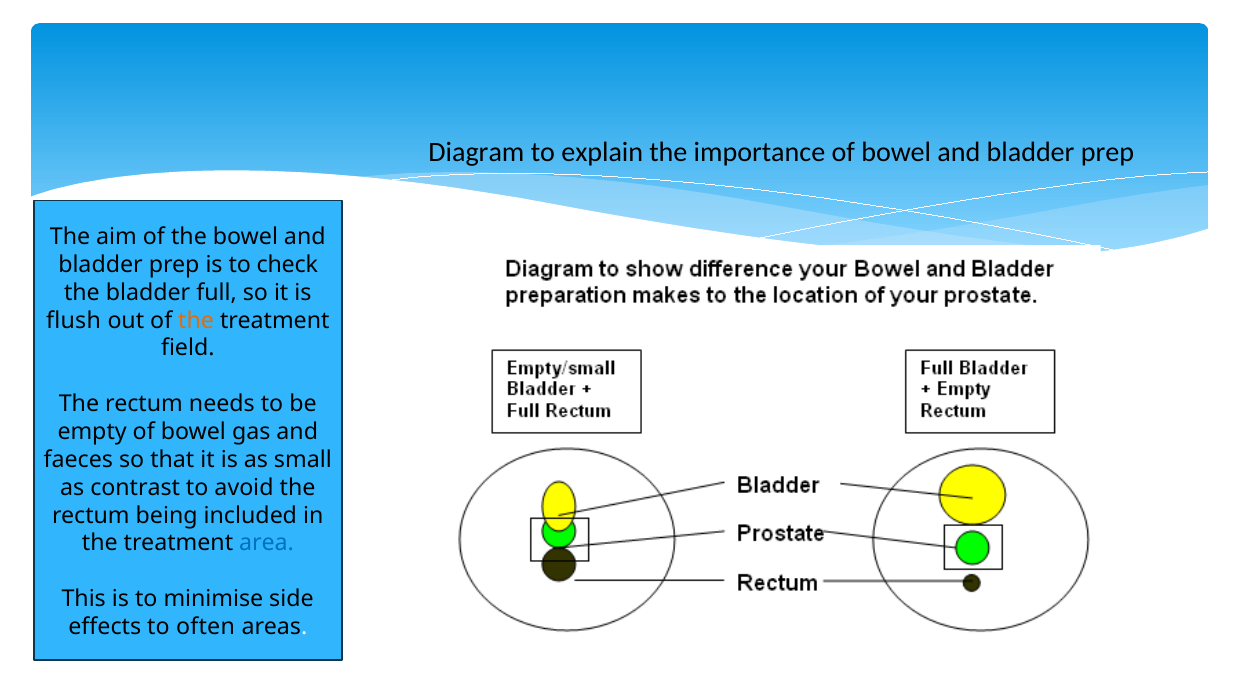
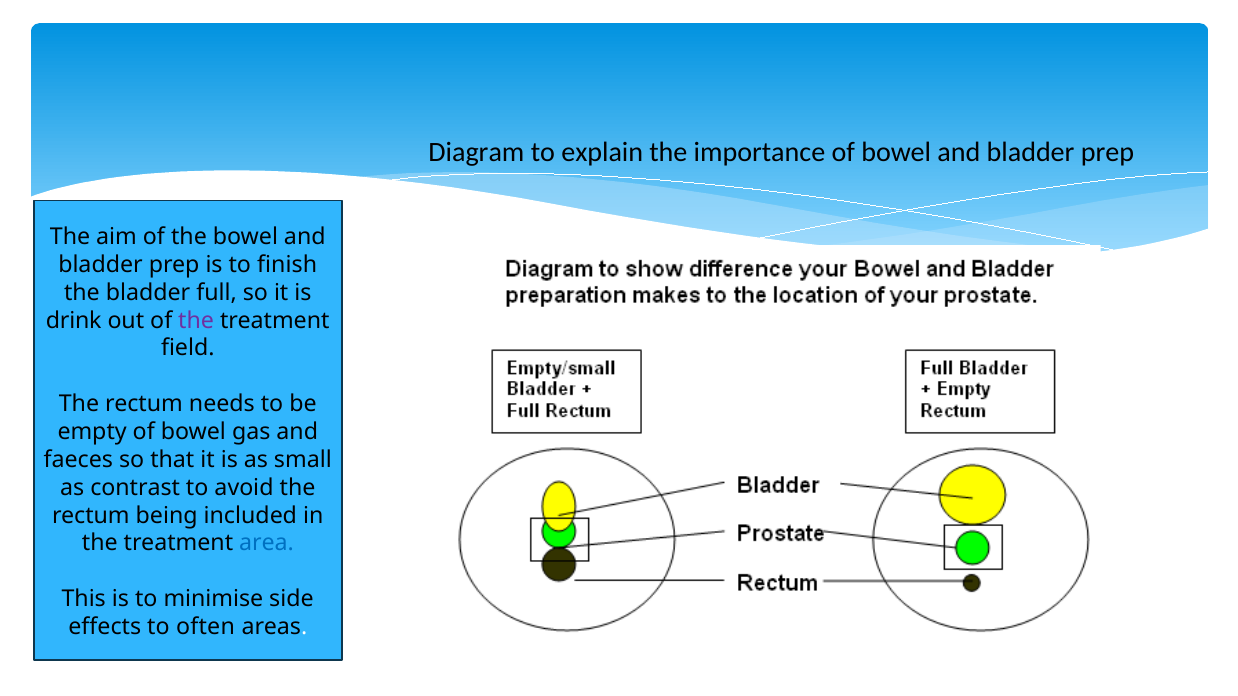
check: check -> finish (287, 265)
flush: flush -> drink (74, 321)
the colour: orange -> purple (196, 321)
